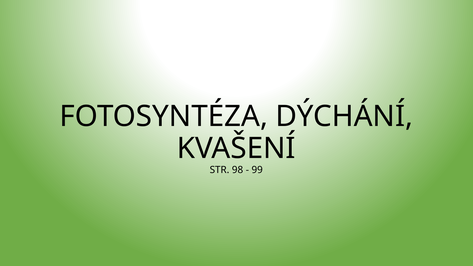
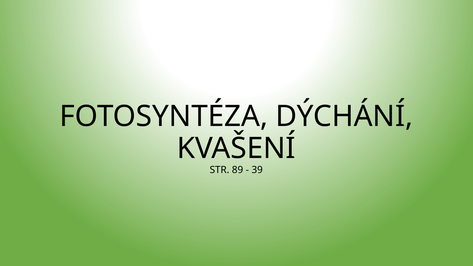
98: 98 -> 89 (238, 170)
99: 99 -> 39 (257, 170)
